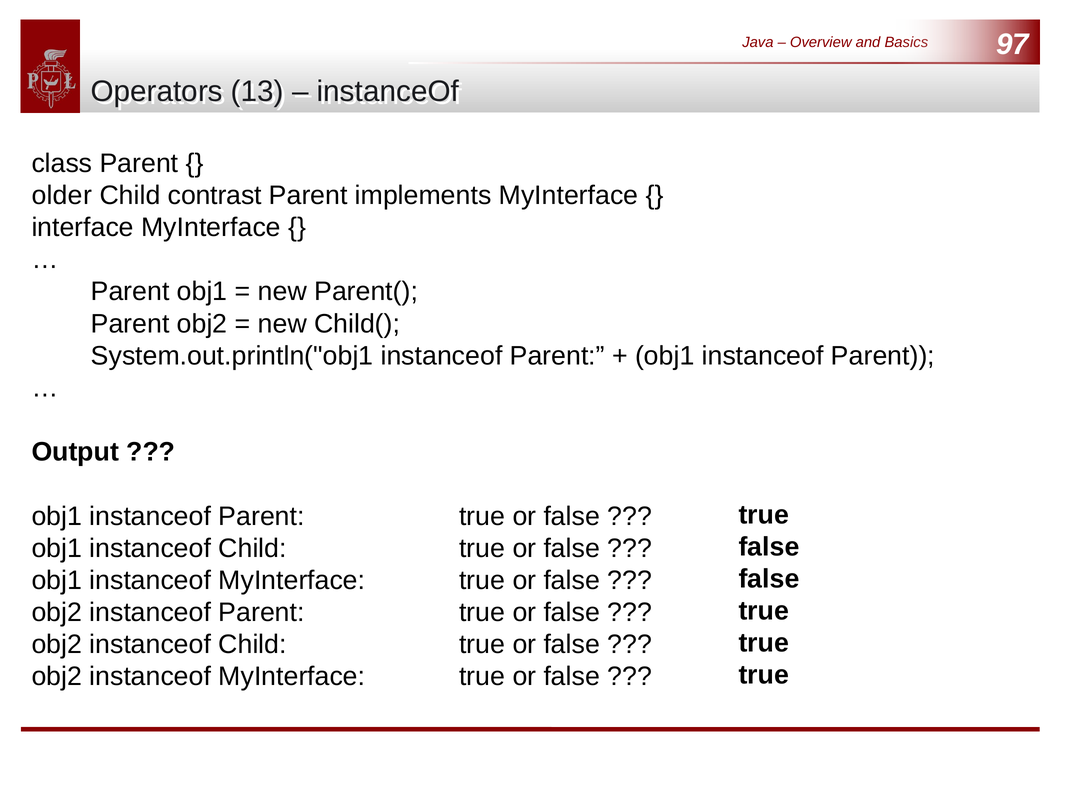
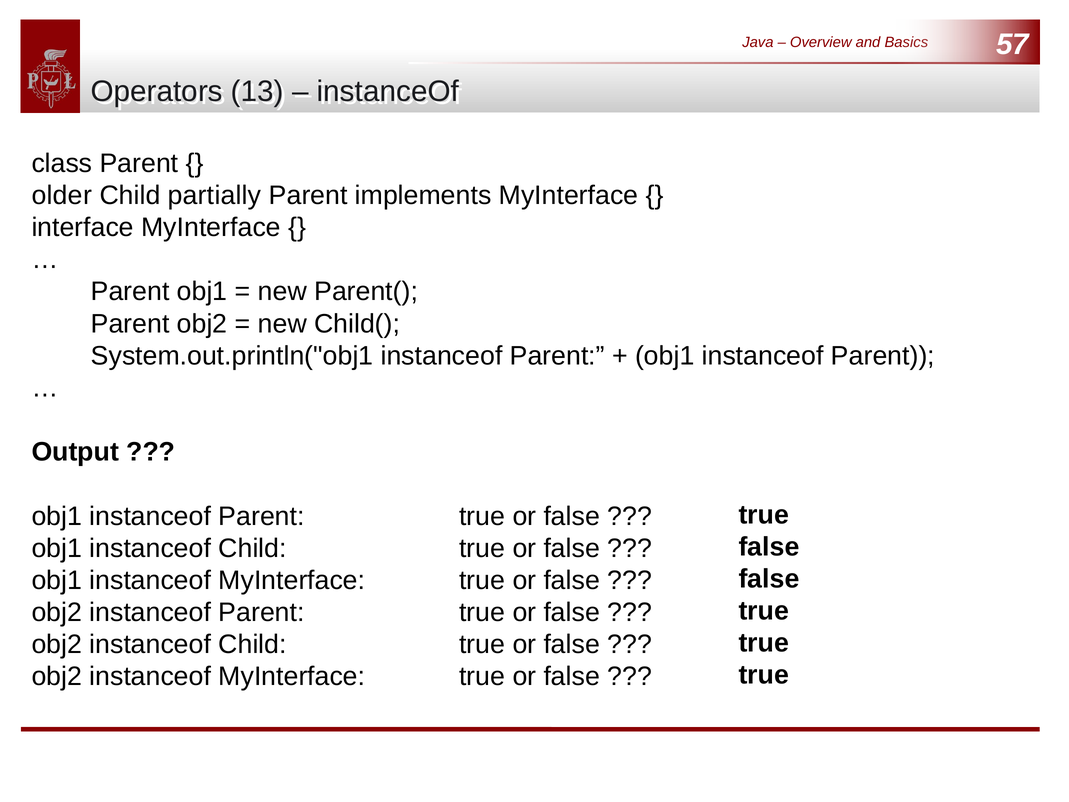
97: 97 -> 57 (1013, 44)
contrast: contrast -> partially (215, 195)
